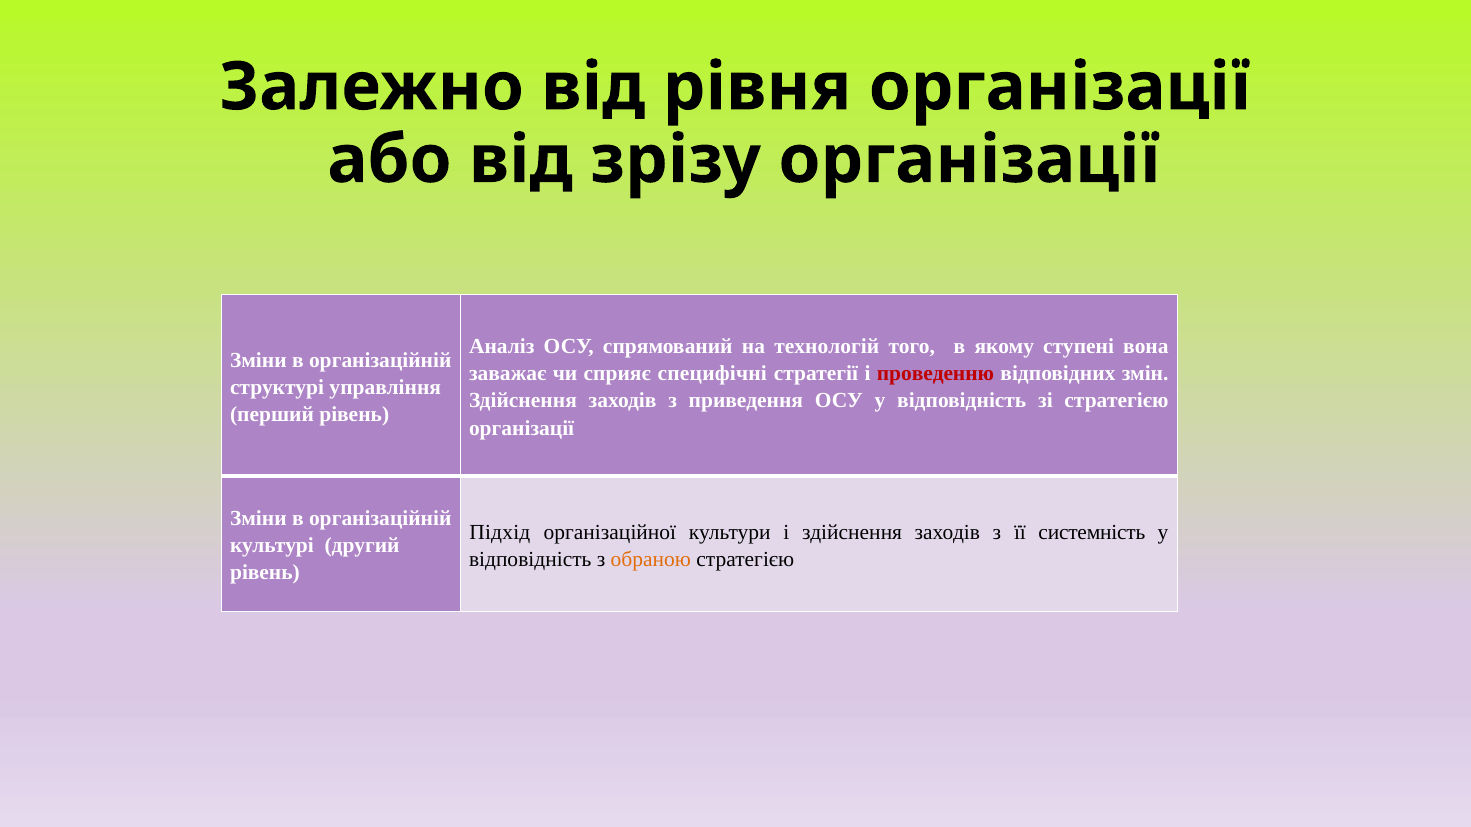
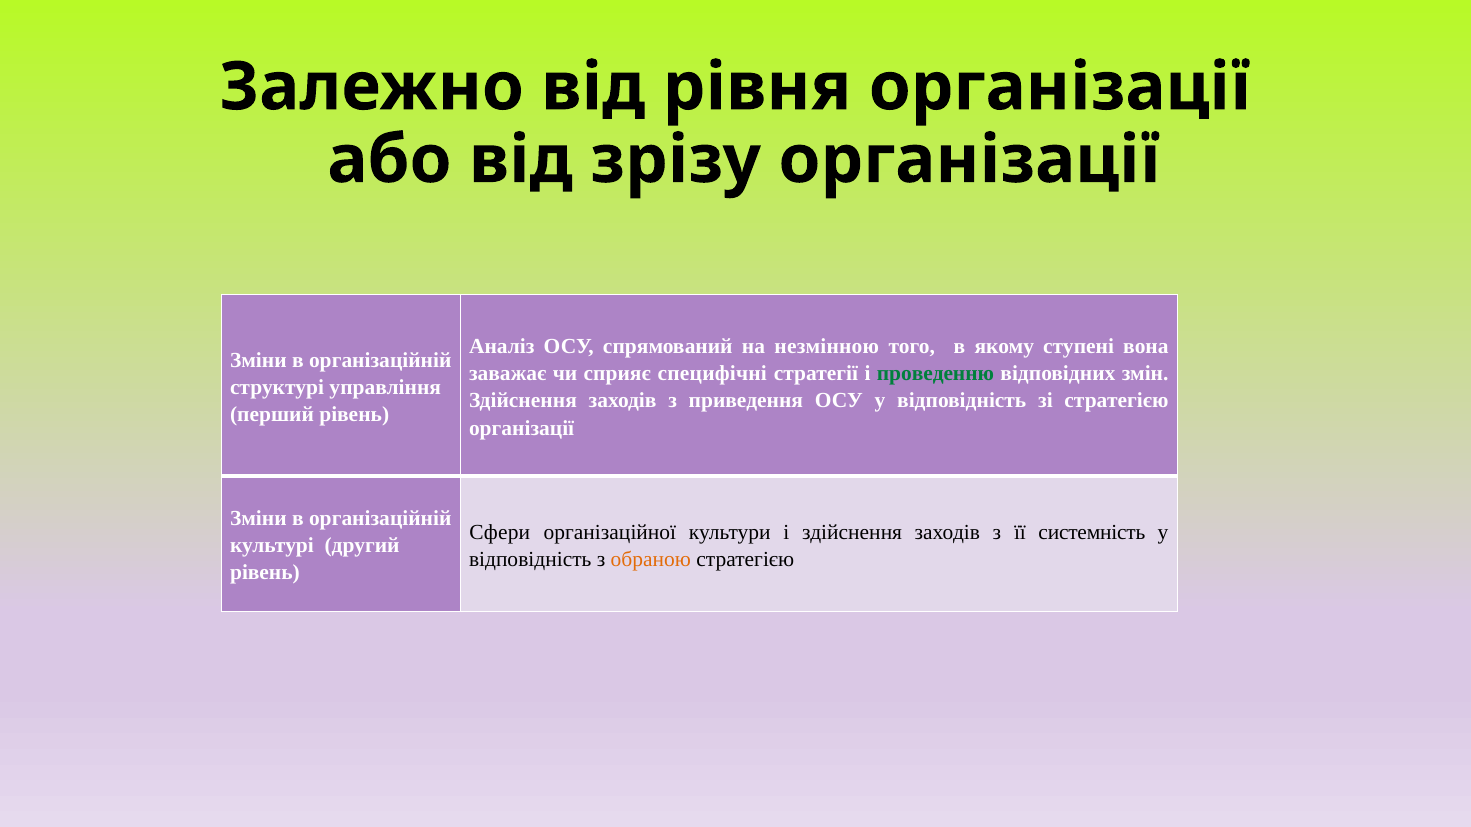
технологій: технологій -> незмінною (827, 347)
проведенню colour: red -> green (935, 374)
Підхід: Підхід -> Сфери (500, 532)
